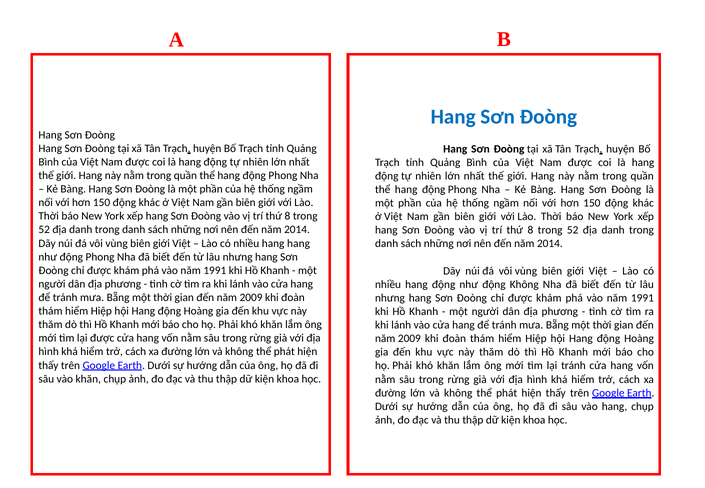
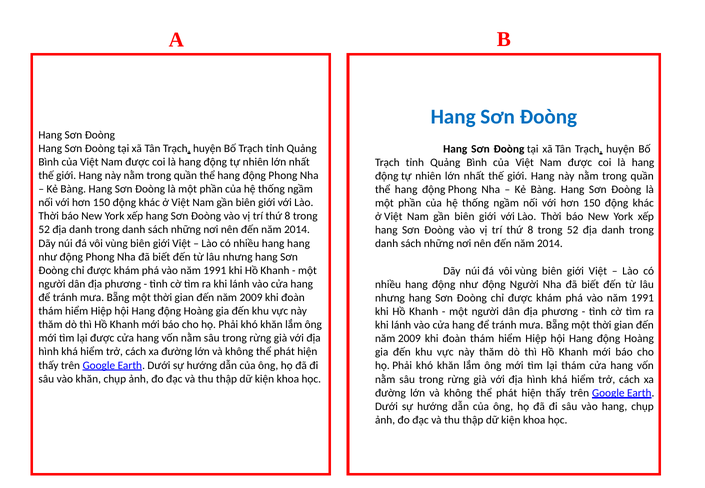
động Không: Không -> Người (524, 284)
lại tránh: tránh -> thám (573, 366)
